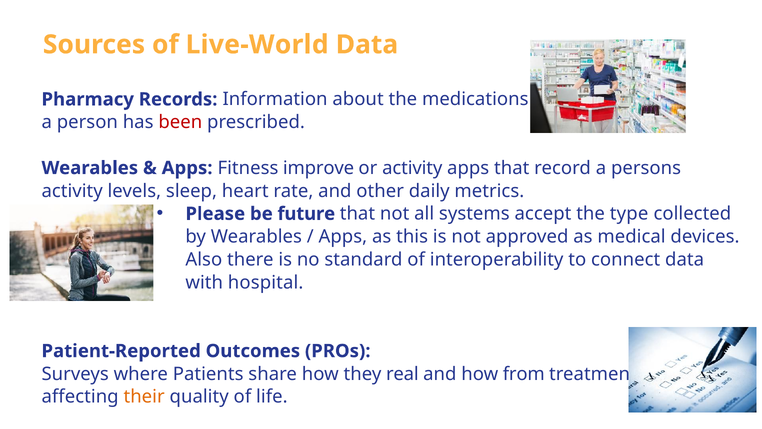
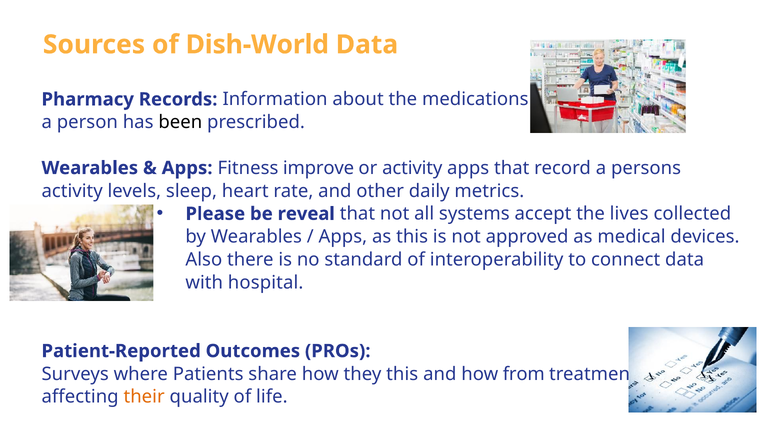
Live-World: Live-World -> Dish-World (257, 45)
been colour: red -> black (180, 122)
future: future -> reveal (306, 214)
type: type -> lives (629, 214)
they real: real -> this (402, 374)
